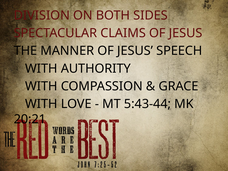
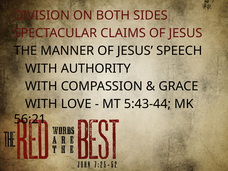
20:21: 20:21 -> 56:21 (30, 119)
